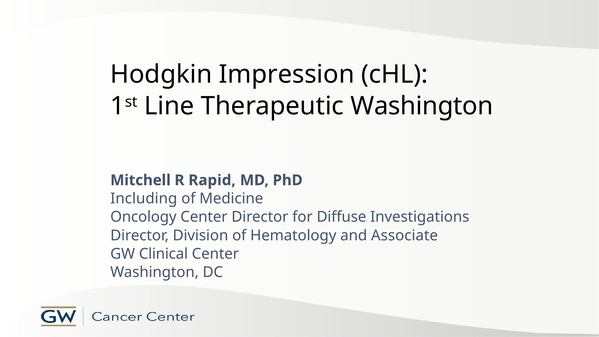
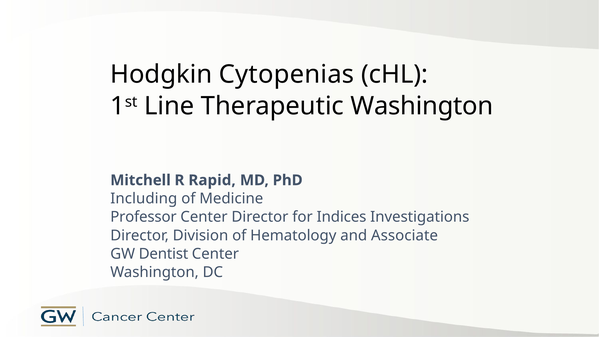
Impression: Impression -> Cytopenias (287, 74)
Oncology: Oncology -> Professor (143, 217)
Diffuse: Diffuse -> Indices (341, 217)
Clinical: Clinical -> Dentist (163, 254)
